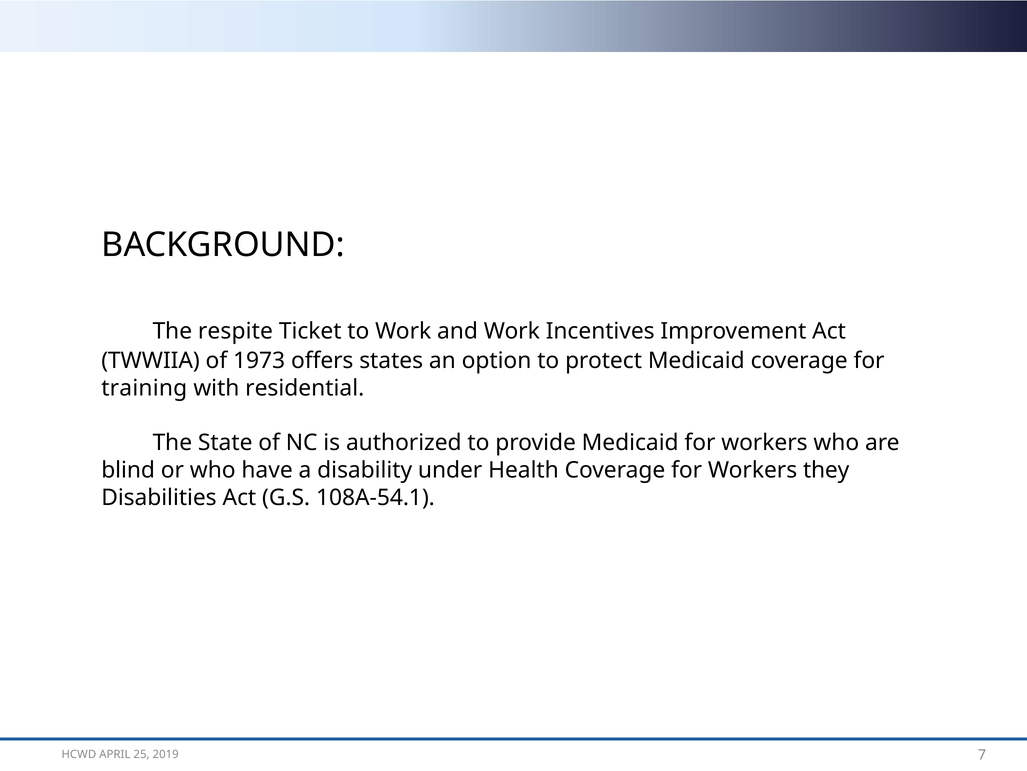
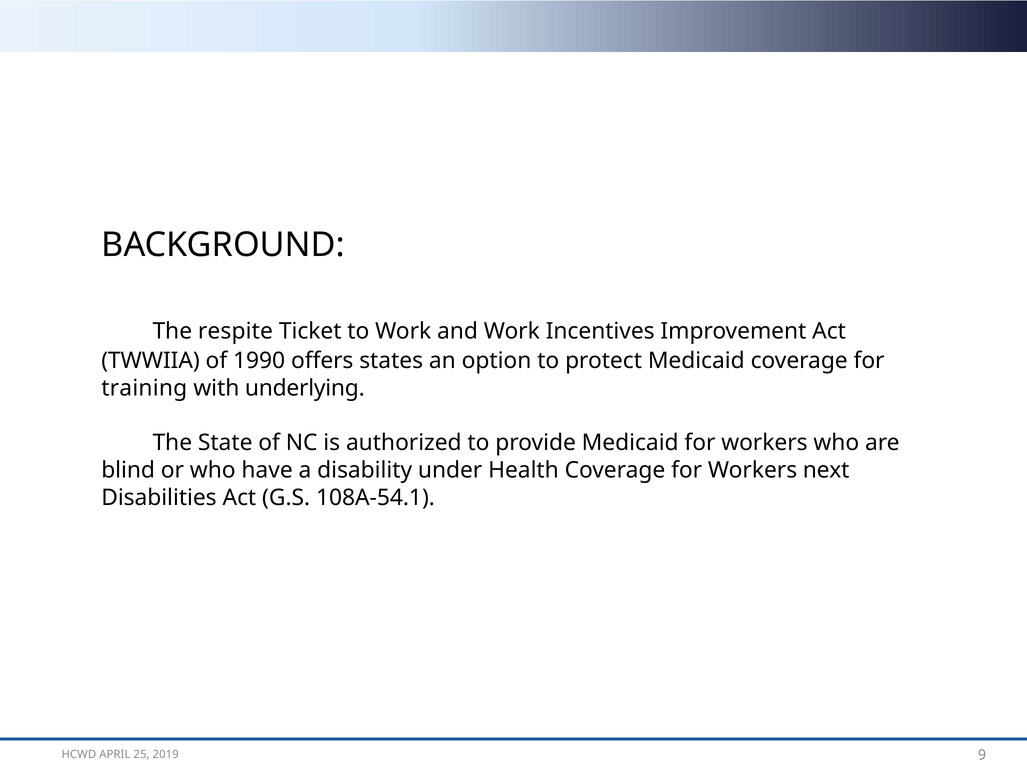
1973: 1973 -> 1990 (259, 360)
residential: residential -> underlying (305, 388)
they: they -> next (826, 470)
7: 7 -> 9 (982, 754)
